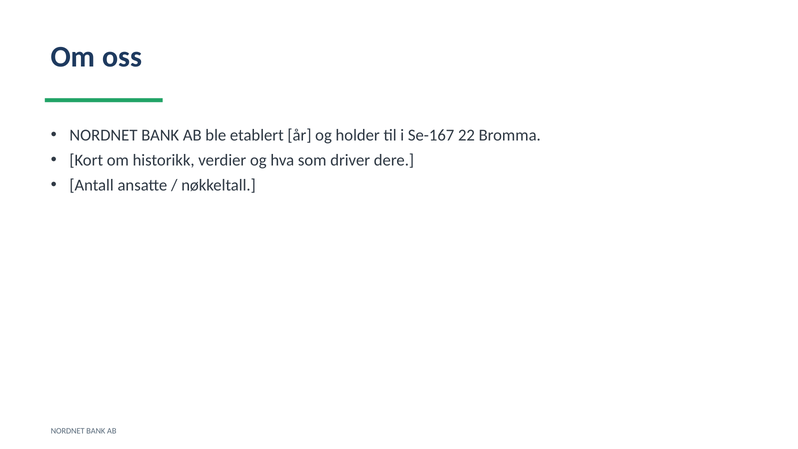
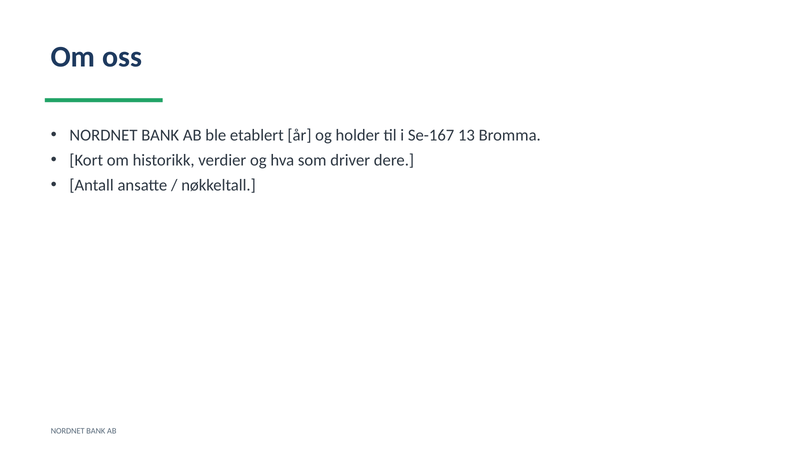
22: 22 -> 13 (466, 135)
